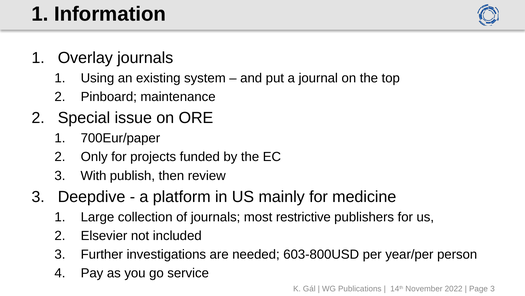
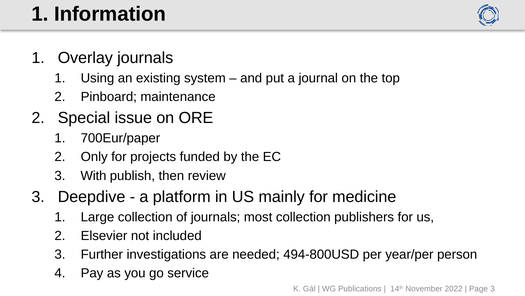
most restrictive: restrictive -> collection (303, 217)
603-800USD: 603-800USD -> 494-800USD (321, 254)
